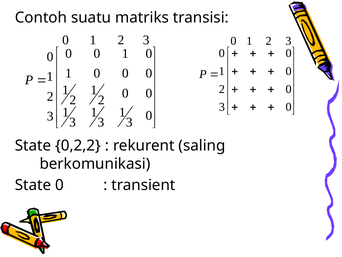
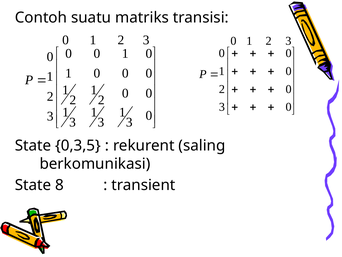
0,2,2: 0,2,2 -> 0,3,5 (78, 145)
State 0: 0 -> 8 (60, 185)
